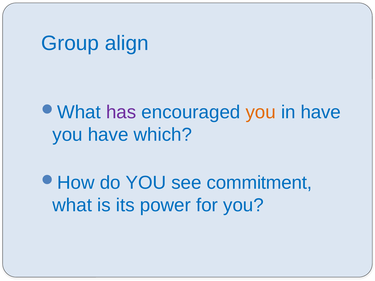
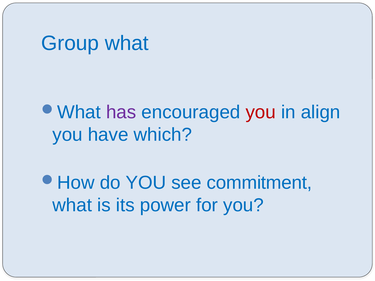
Group align: align -> what (127, 43)
you colour: orange -> red (261, 112)
in have: have -> align (321, 112)
